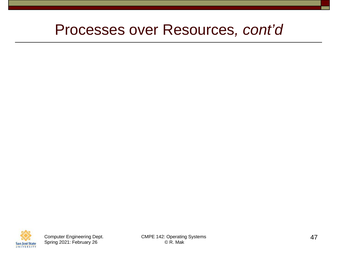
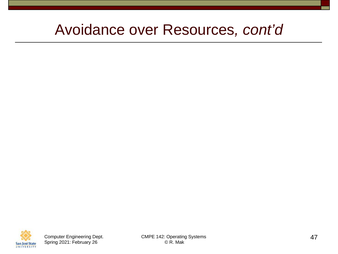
Processes: Processes -> Avoidance (90, 30)
